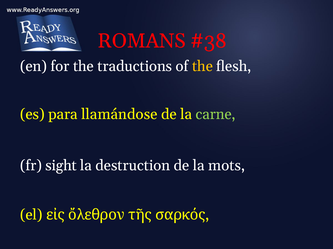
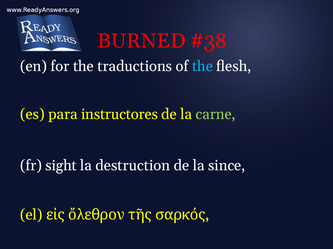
ROMANS: ROMANS -> BURNED (142, 41)
the colour: yellow -> light blue (202, 66)
llamándose: llamándose -> instructores (119, 115)
mots: mots -> since (227, 166)
